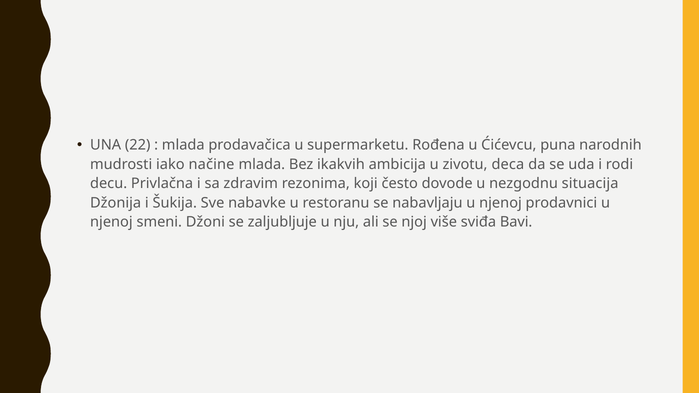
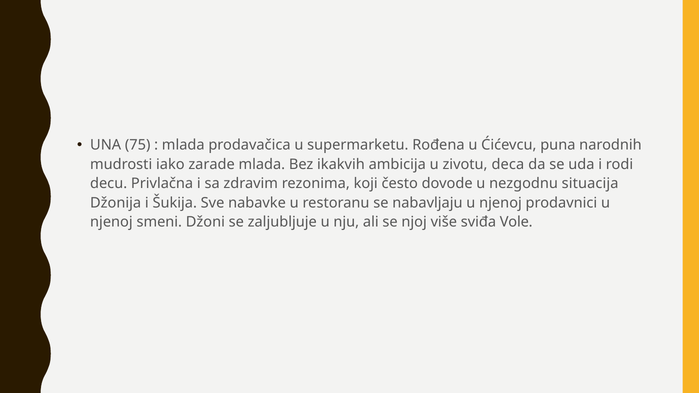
22: 22 -> 75 (138, 145)
načine: načine -> zarade (212, 164)
Bavi: Bavi -> Vole (516, 222)
